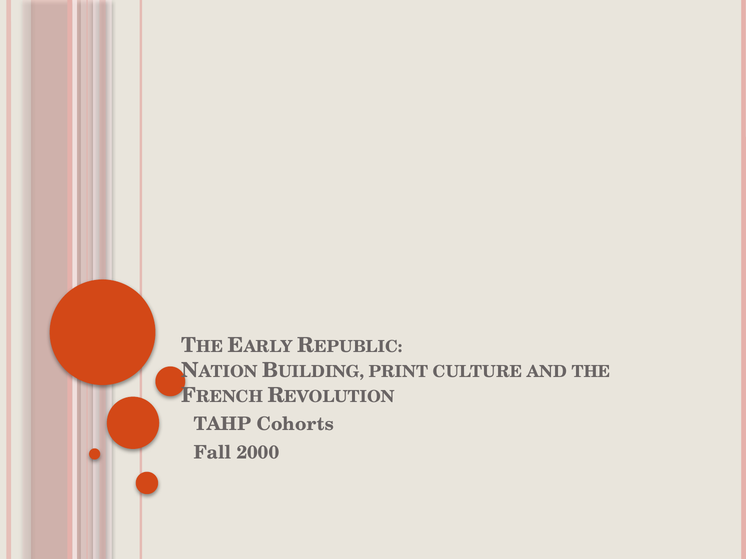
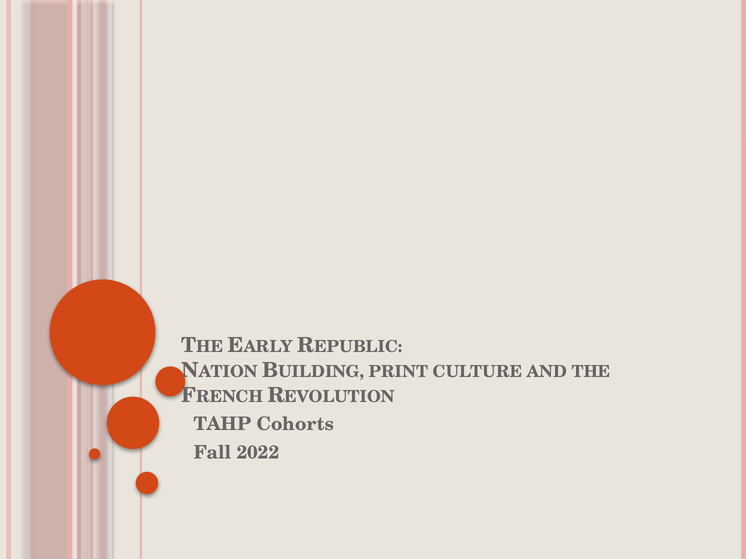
2000: 2000 -> 2022 (258, 453)
